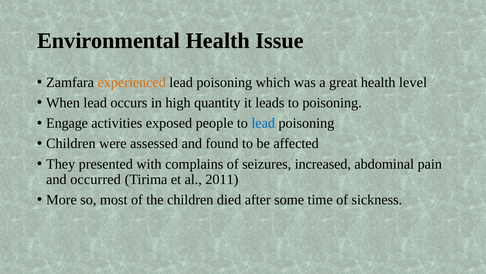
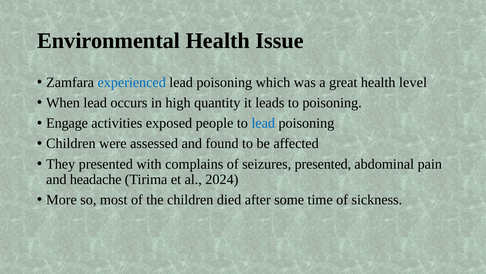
experienced colour: orange -> blue (132, 82)
seizures increased: increased -> presented (323, 164)
occurred: occurred -> headache (96, 179)
2011: 2011 -> 2024 (222, 179)
